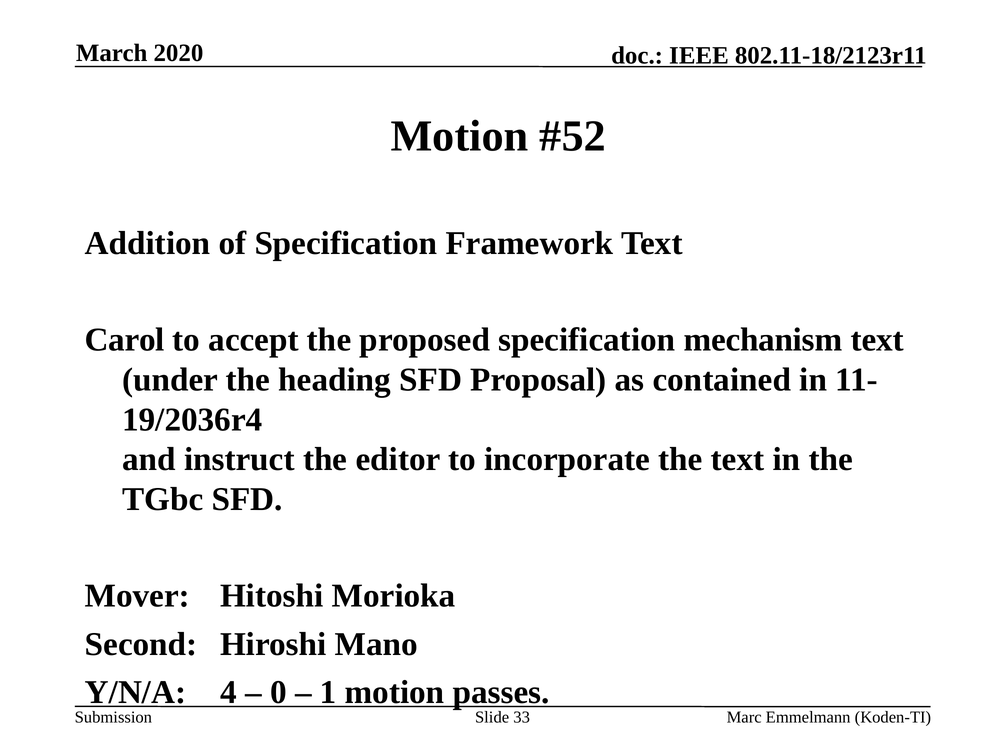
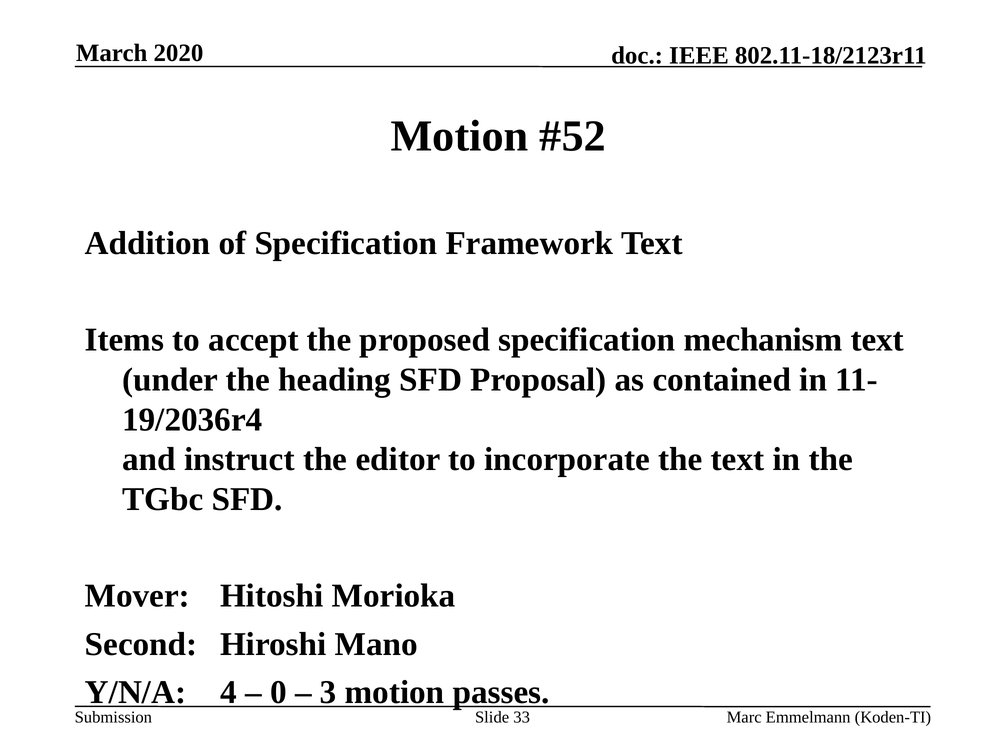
Carol: Carol -> Items (124, 340)
1: 1 -> 3 (328, 692)
